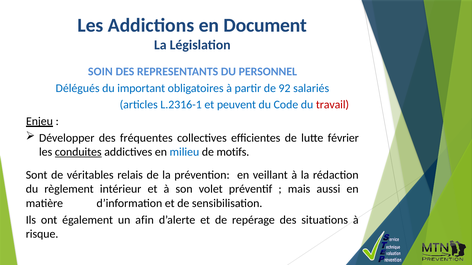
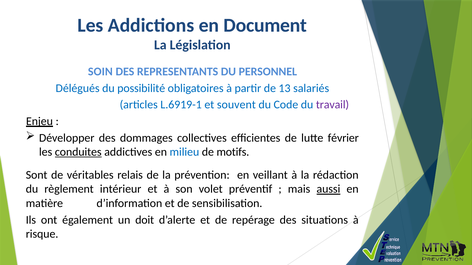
important: important -> possibilité (141, 88)
92: 92 -> 13 (285, 88)
L.2316-1: L.2316-1 -> L.6919-1 (181, 105)
peuvent: peuvent -> souvent (236, 105)
travail colour: red -> purple (333, 105)
fréquentes: fréquentes -> dommages (146, 138)
aussi underline: none -> present (328, 189)
afin: afin -> doit (145, 220)
